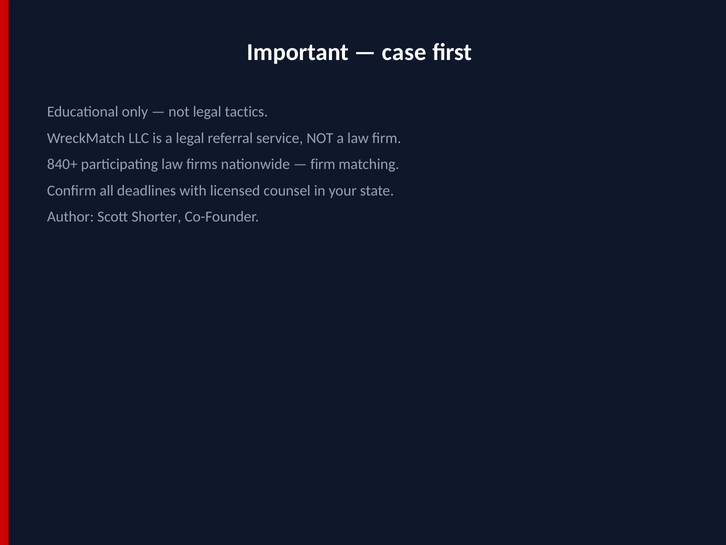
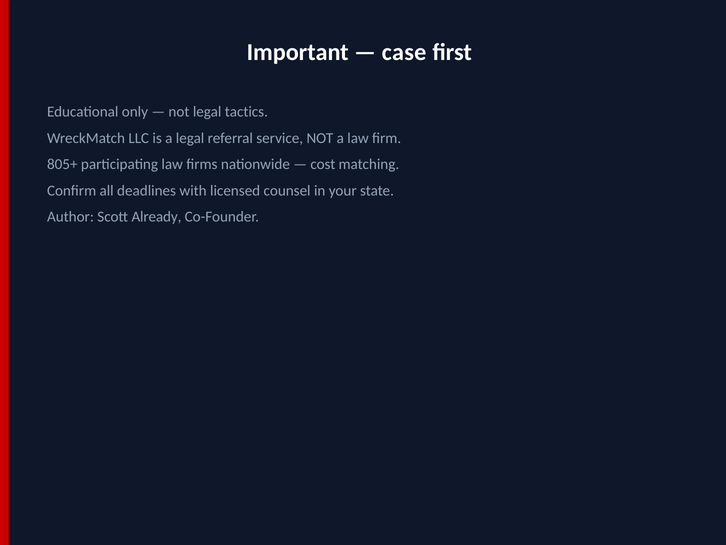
840+: 840+ -> 805+ (62, 164)
firm: firm -> cost (323, 164)
Shorter: Shorter -> Already (156, 217)
